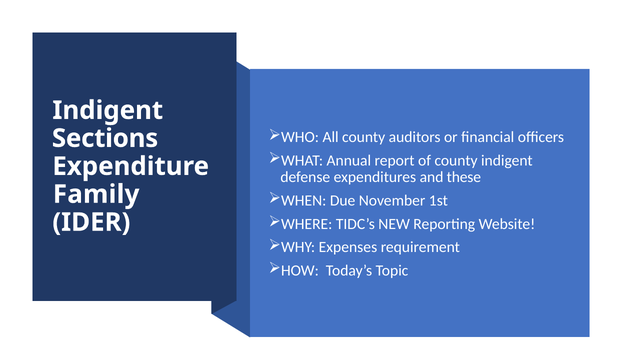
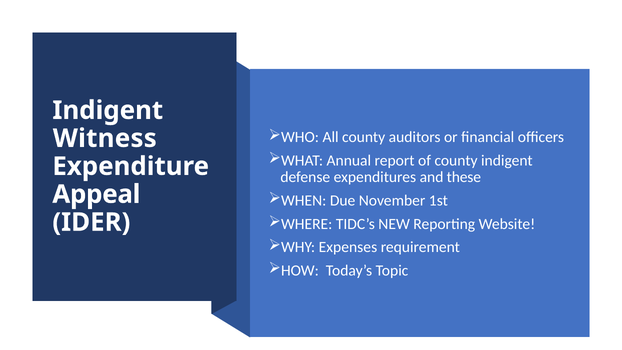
Sections: Sections -> Witness (105, 138)
Family: Family -> Appeal (96, 194)
